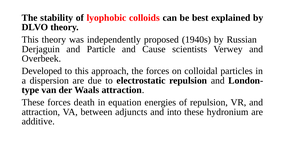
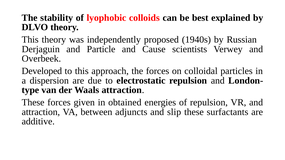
death: death -> given (84, 103)
equation: equation -> obtained (125, 103)
into: into -> slip (174, 112)
hydronium: hydronium -> surfactants (228, 112)
